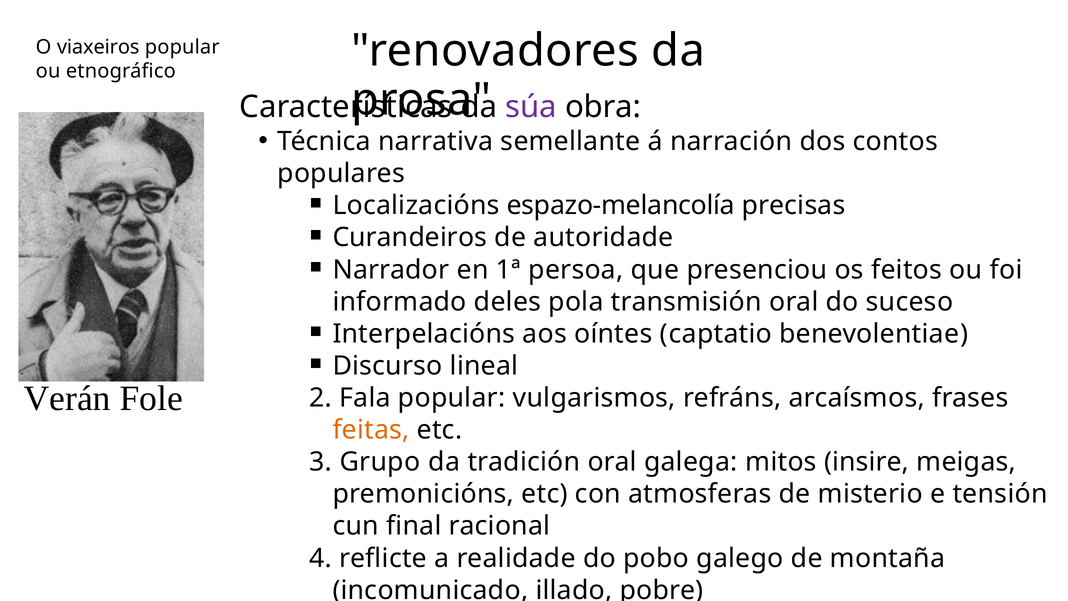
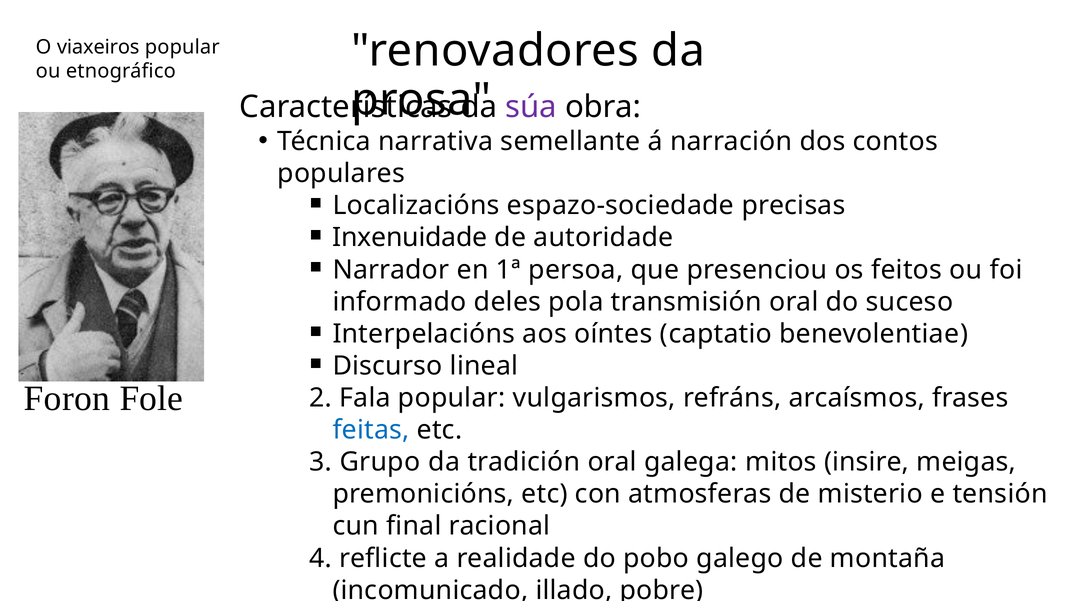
espazo-melancolía: espazo-melancolía -> espazo-sociedade (621, 206)
Curandeiros: Curandeiros -> Inxenuidade (410, 238)
Verán: Verán -> Foron (67, 398)
feitas colour: orange -> blue (371, 430)
